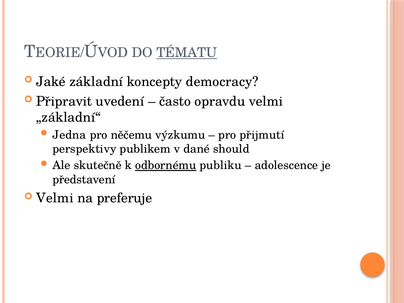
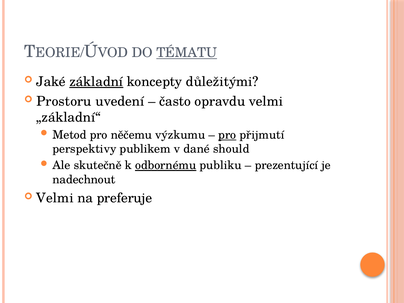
základní underline: none -> present (96, 82)
democracy: democracy -> důležitými (222, 82)
Připravit: Připravit -> Prostoru (64, 101)
Jedna: Jedna -> Metod (69, 135)
pro underline: none -> present (227, 135)
adolescence: adolescence -> prezentující (287, 165)
představení: představení -> nadechnout (84, 180)
